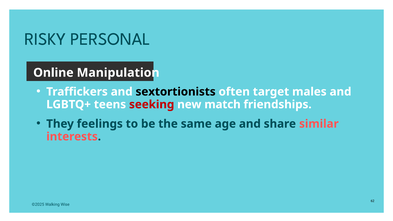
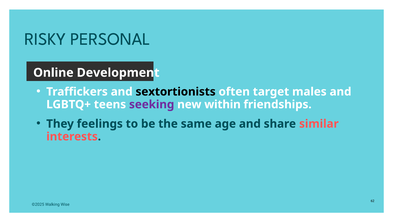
Manipulation: Manipulation -> Development (118, 73)
seeking colour: red -> purple (152, 104)
match: match -> within (223, 104)
